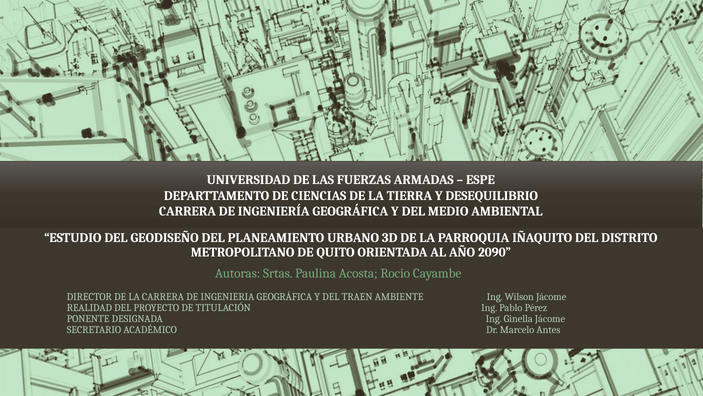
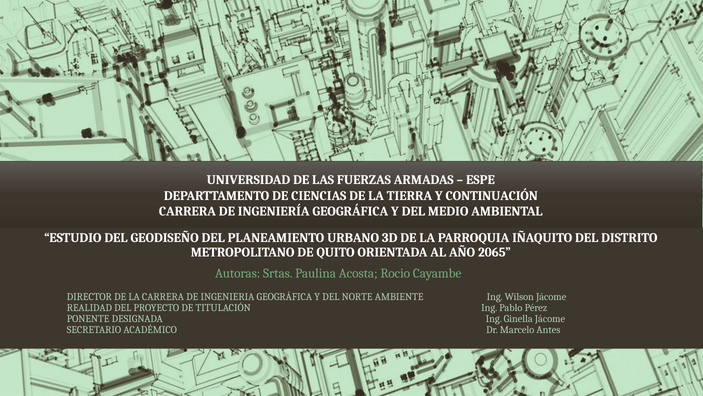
DESEQUILIBRIO: DESEQUILIBRIO -> CONTINUACIÓN (492, 195)
2090: 2090 -> 2065 (494, 252)
TRAEN: TRAEN -> NORTE (357, 296)
